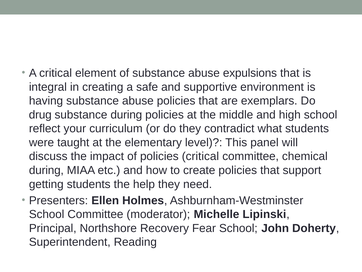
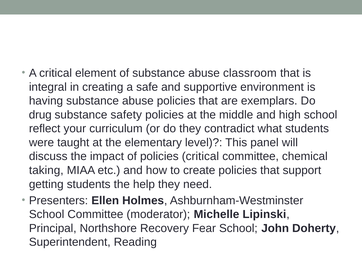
expulsions: expulsions -> classroom (250, 73)
substance during: during -> safety (126, 115)
during: during -> taking (46, 170)
